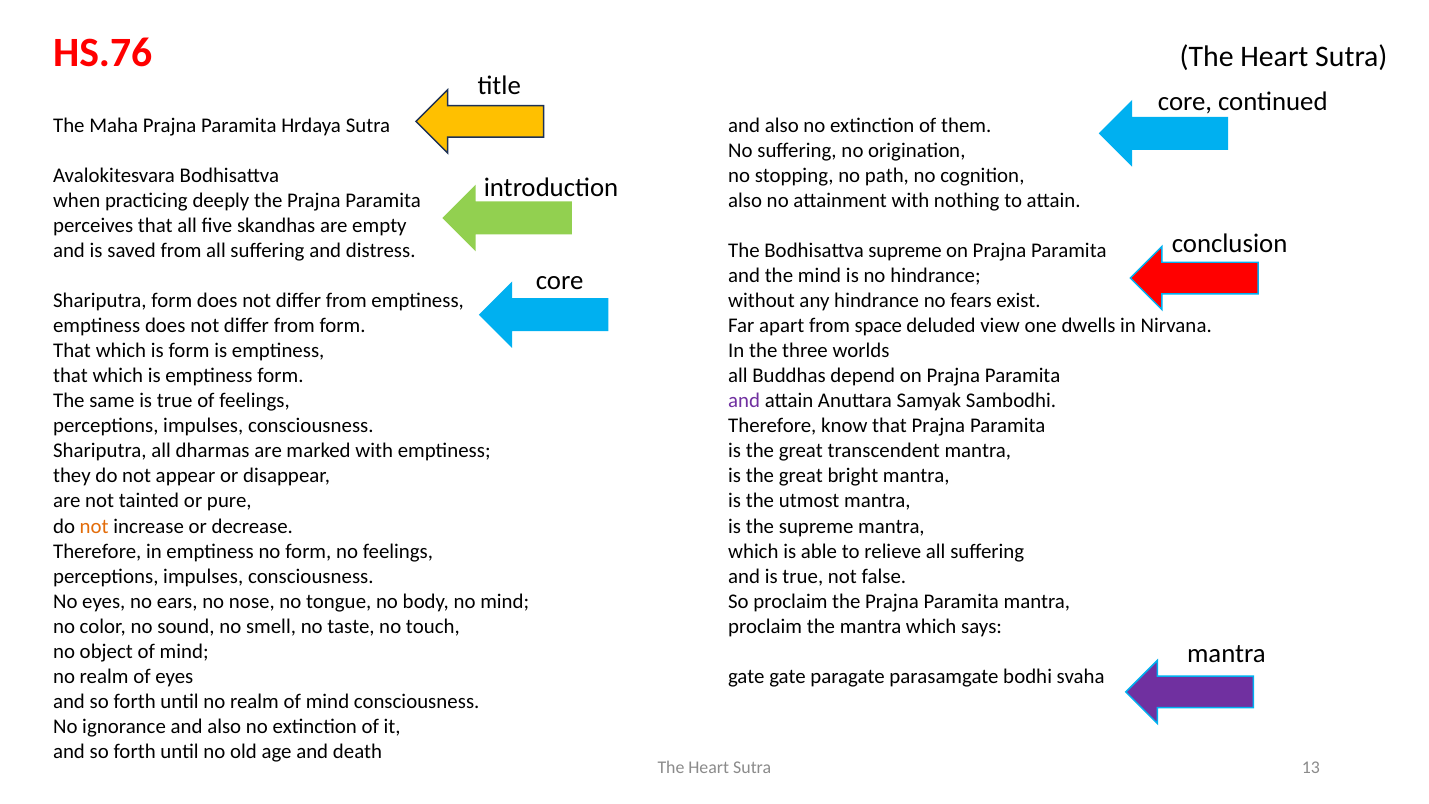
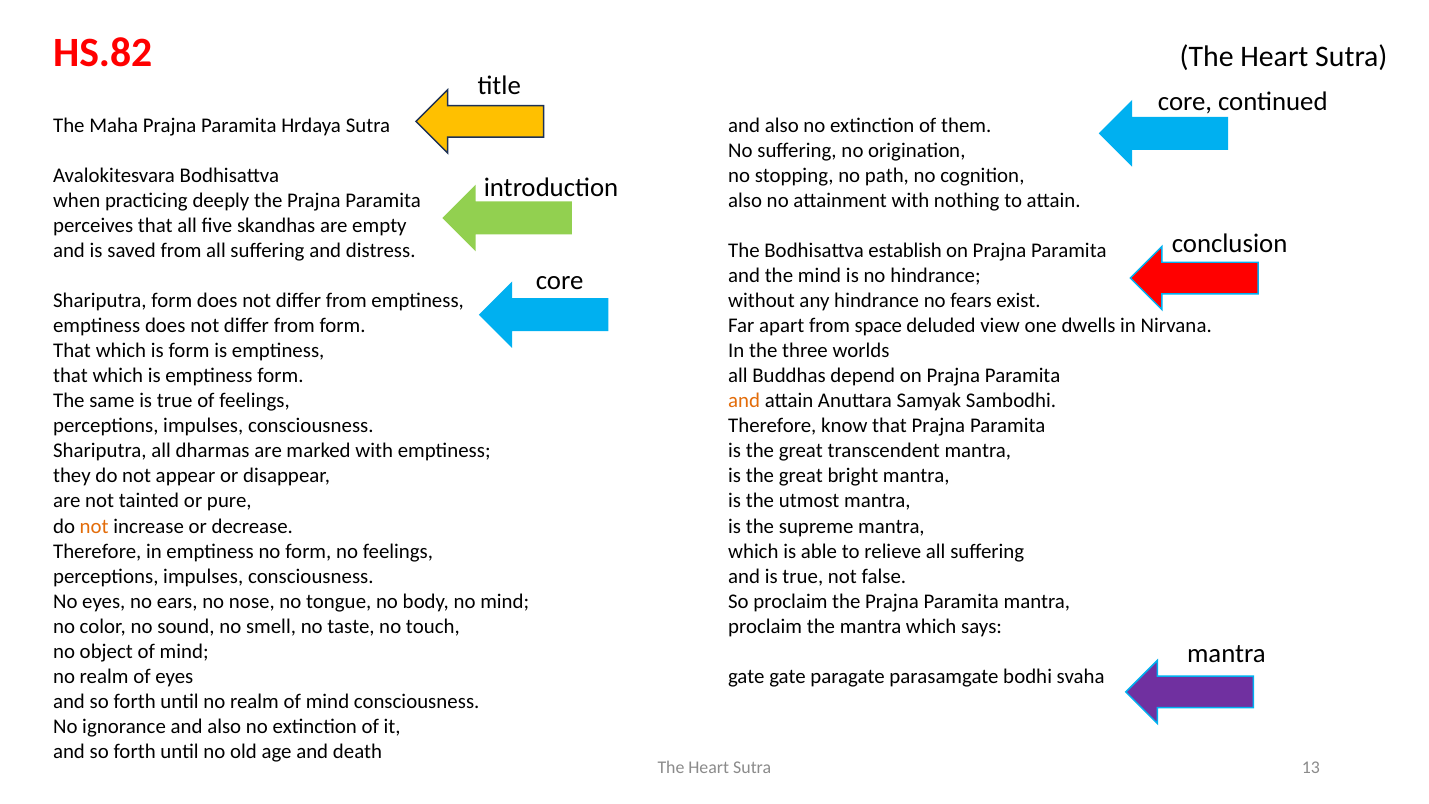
HS.76: HS.76 -> HS.82 (103, 53)
Bodhisattva supreme: supreme -> establish (905, 251)
and colour: purple -> orange (744, 401)
